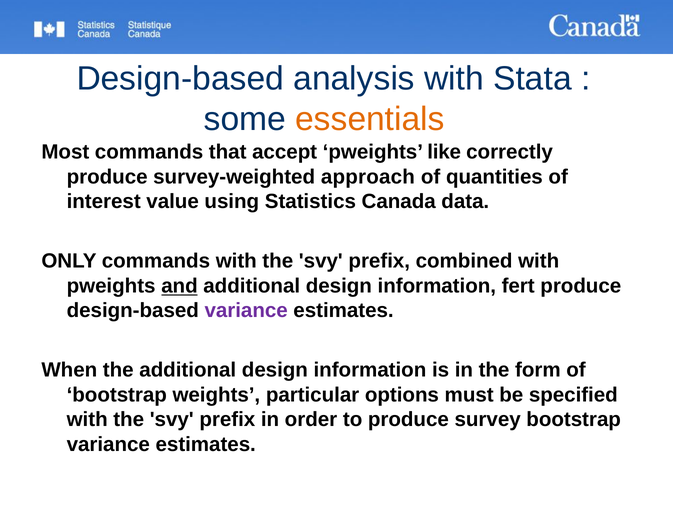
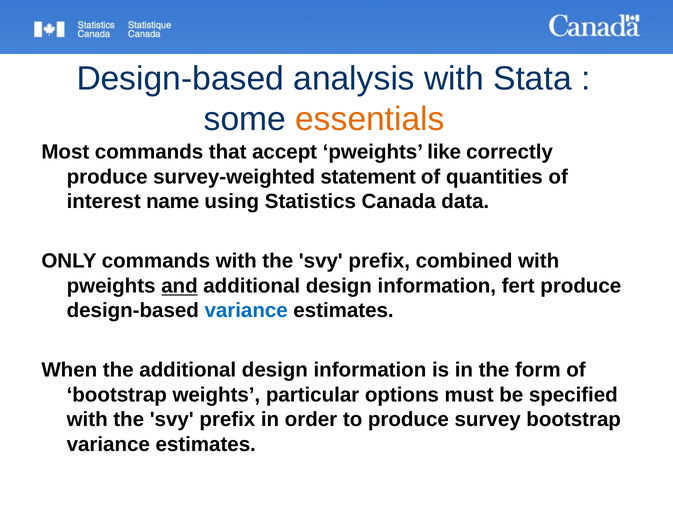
approach: approach -> statement (368, 177)
value: value -> name (173, 201)
variance colour: purple -> blue (246, 310)
